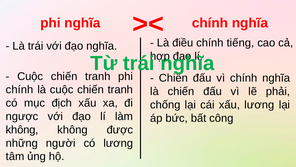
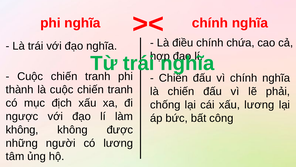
tiếng: tiếng -> chứa (241, 43)
chính: chính -> thành (20, 89)
